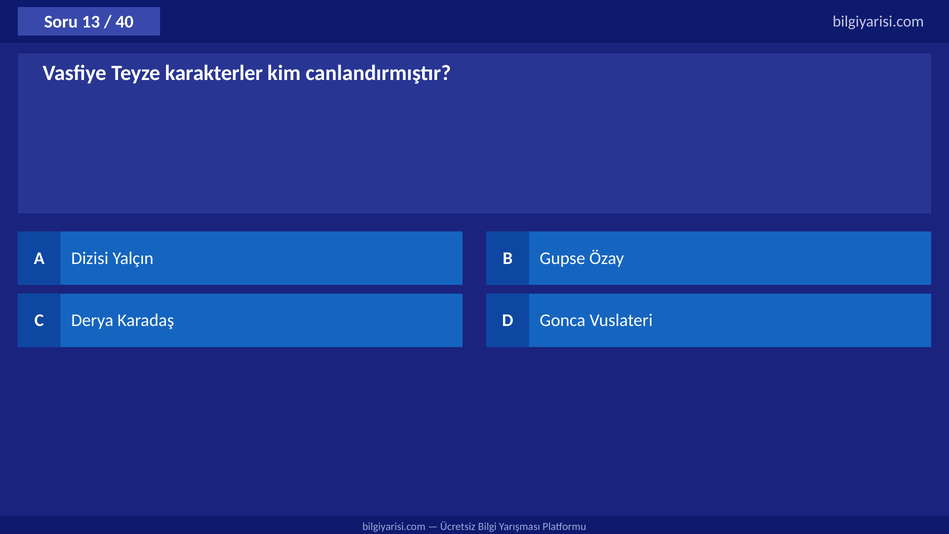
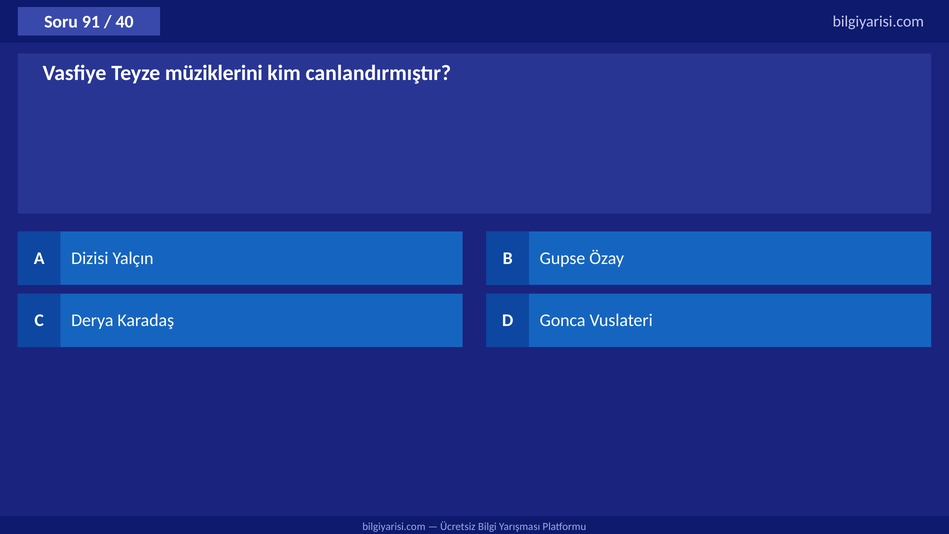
13: 13 -> 91 (91, 22)
karakterler: karakterler -> müziklerini (214, 73)
